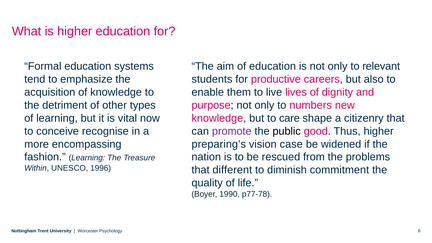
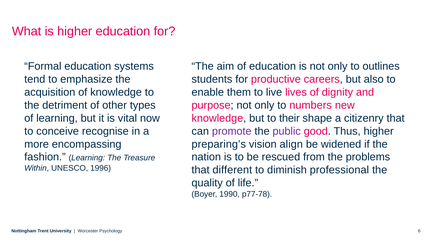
relevant: relevant -> outlines (381, 66)
care: care -> their (289, 118)
public colour: black -> purple (287, 131)
case: case -> align (291, 144)
commitment: commitment -> professional (339, 170)
